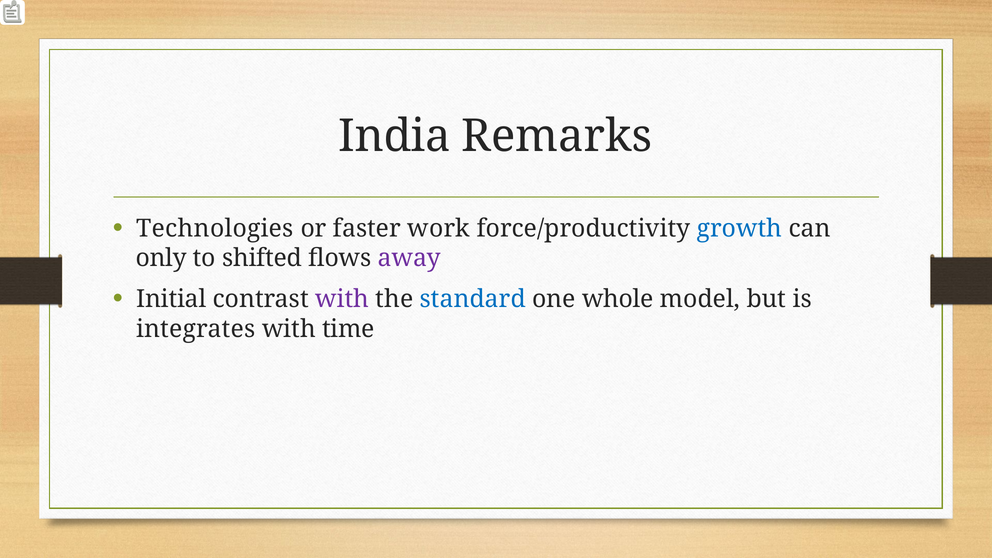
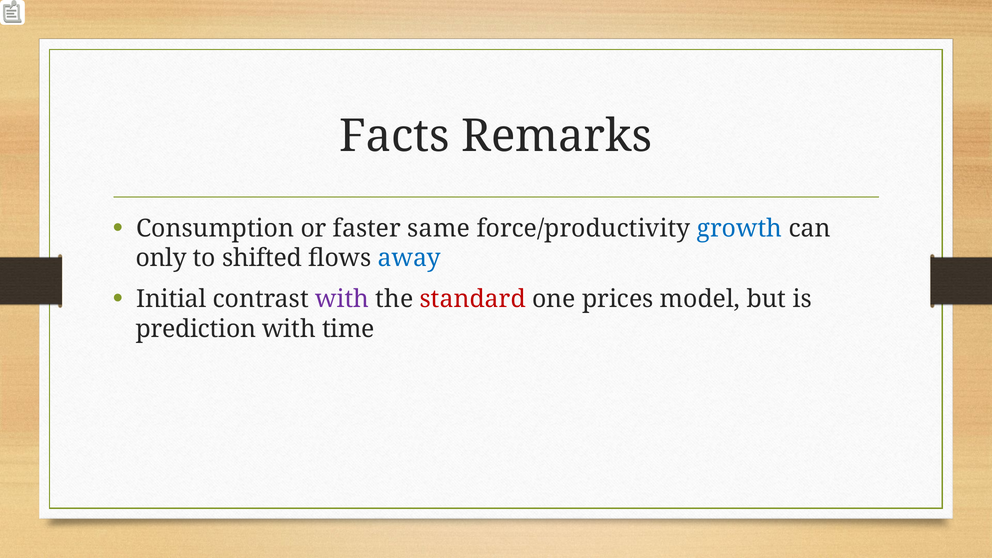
India: India -> Facts (394, 136)
Technologies: Technologies -> Consumption (215, 228)
work: work -> same (439, 228)
away colour: purple -> blue (409, 258)
standard colour: blue -> red (473, 299)
whole: whole -> prices (618, 299)
integrates: integrates -> prediction (196, 329)
